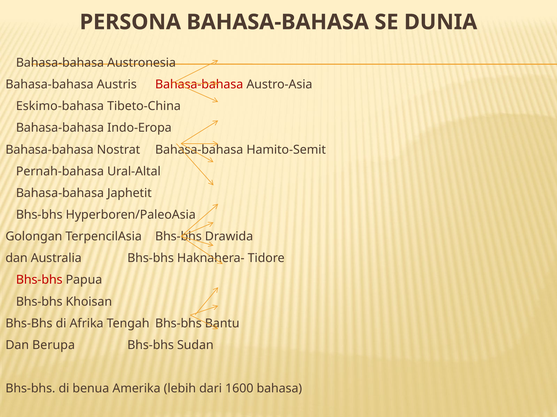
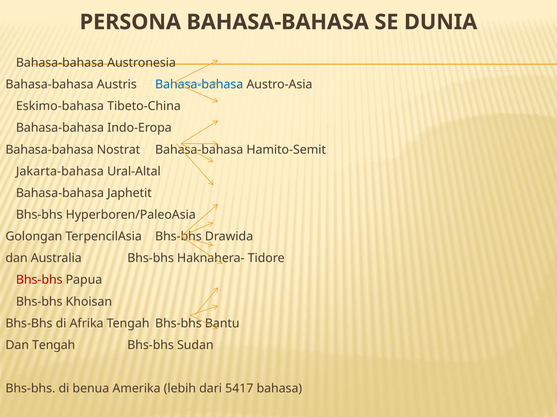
Bahasa-bahasa colour: red -> blue (199, 85)
Pernah-bahasa: Pernah-bahasa -> Jakarta-bahasa (60, 172)
Dan Berupa: Berupa -> Tengah (54, 346)
1600: 1600 -> 5417 (239, 389)
